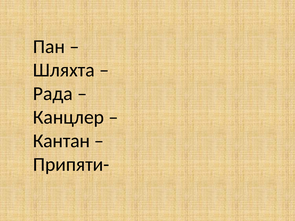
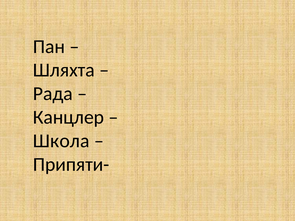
Кантан: Кантан -> Школа (61, 141)
